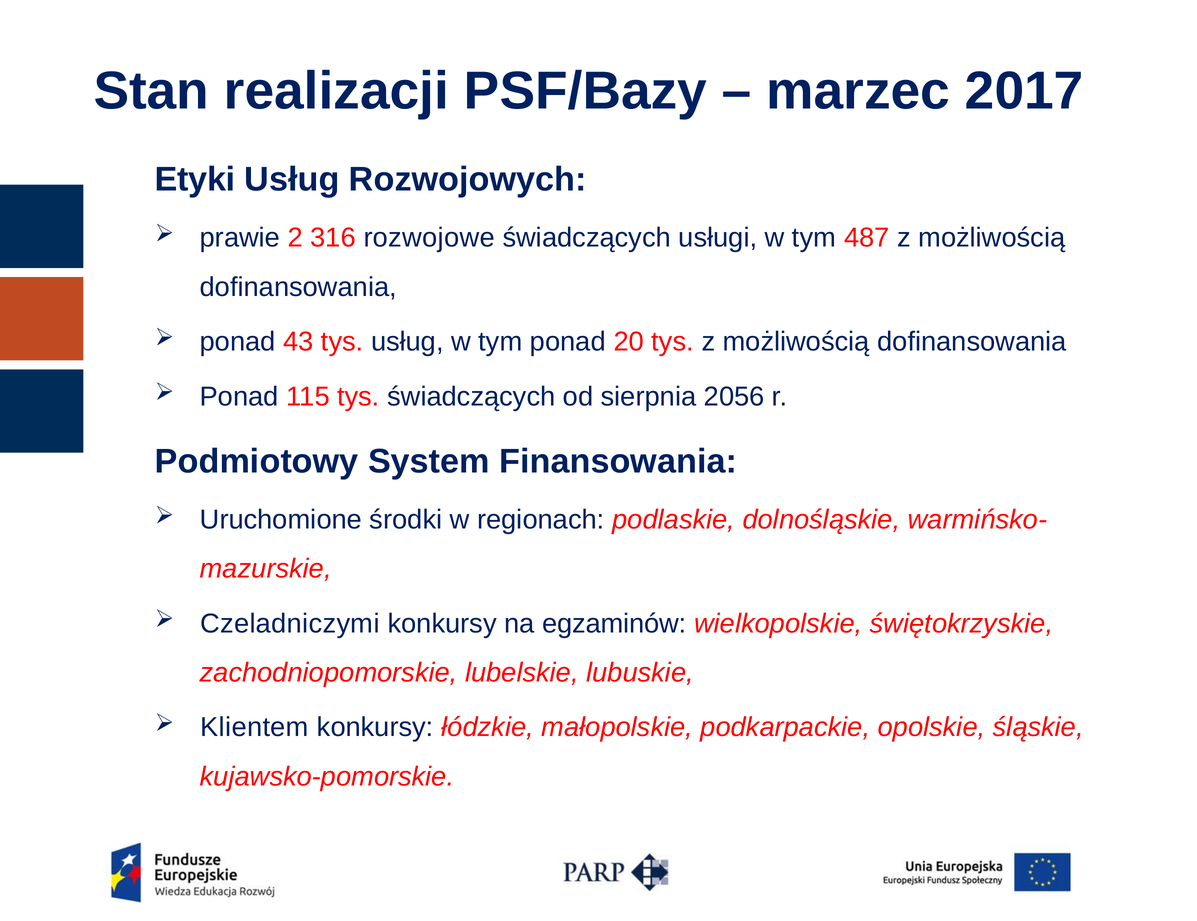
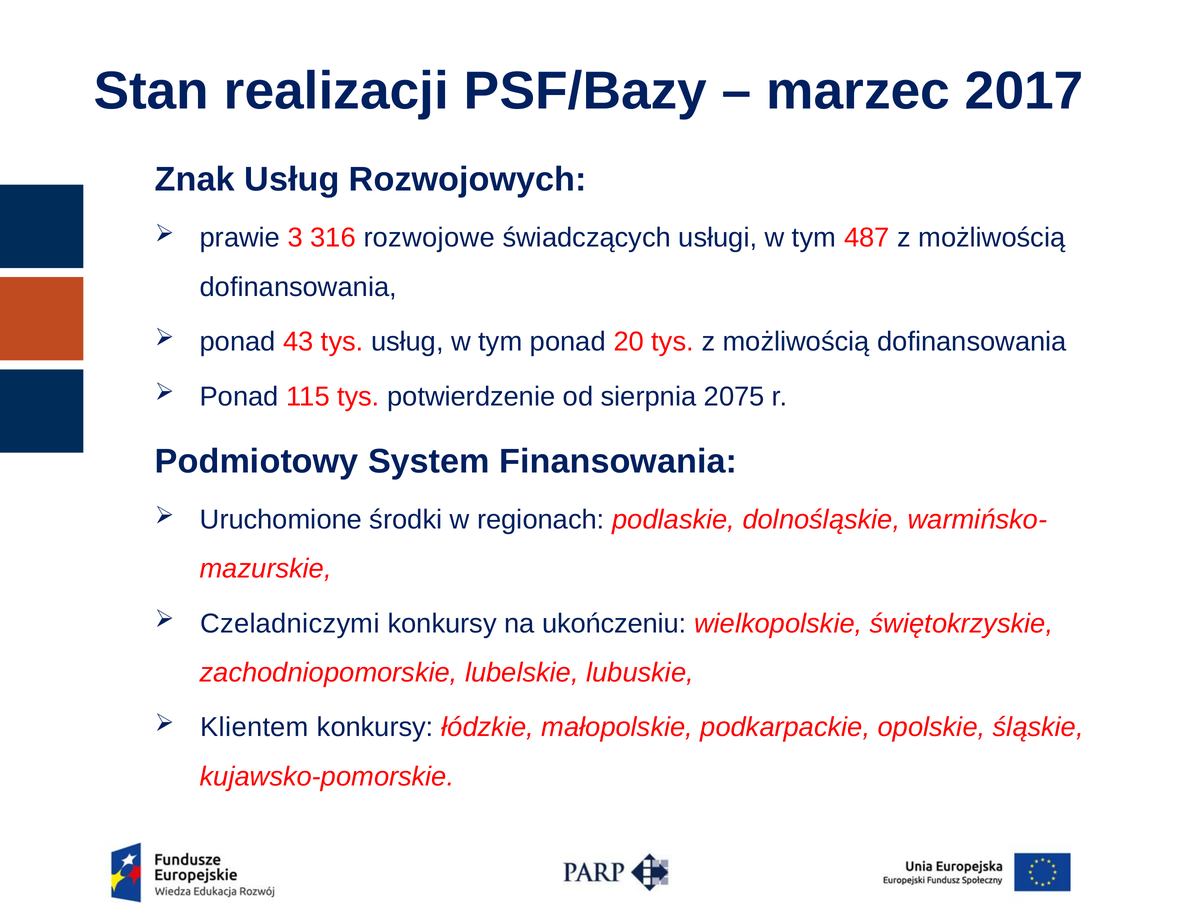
Etyki: Etyki -> Znak (195, 180)
2: 2 -> 3 (295, 238)
tys świadczących: świadczących -> potwierdzenie (471, 397)
2056: 2056 -> 2075 (734, 397)
egzaminów: egzaminów -> ukończeniu (614, 624)
